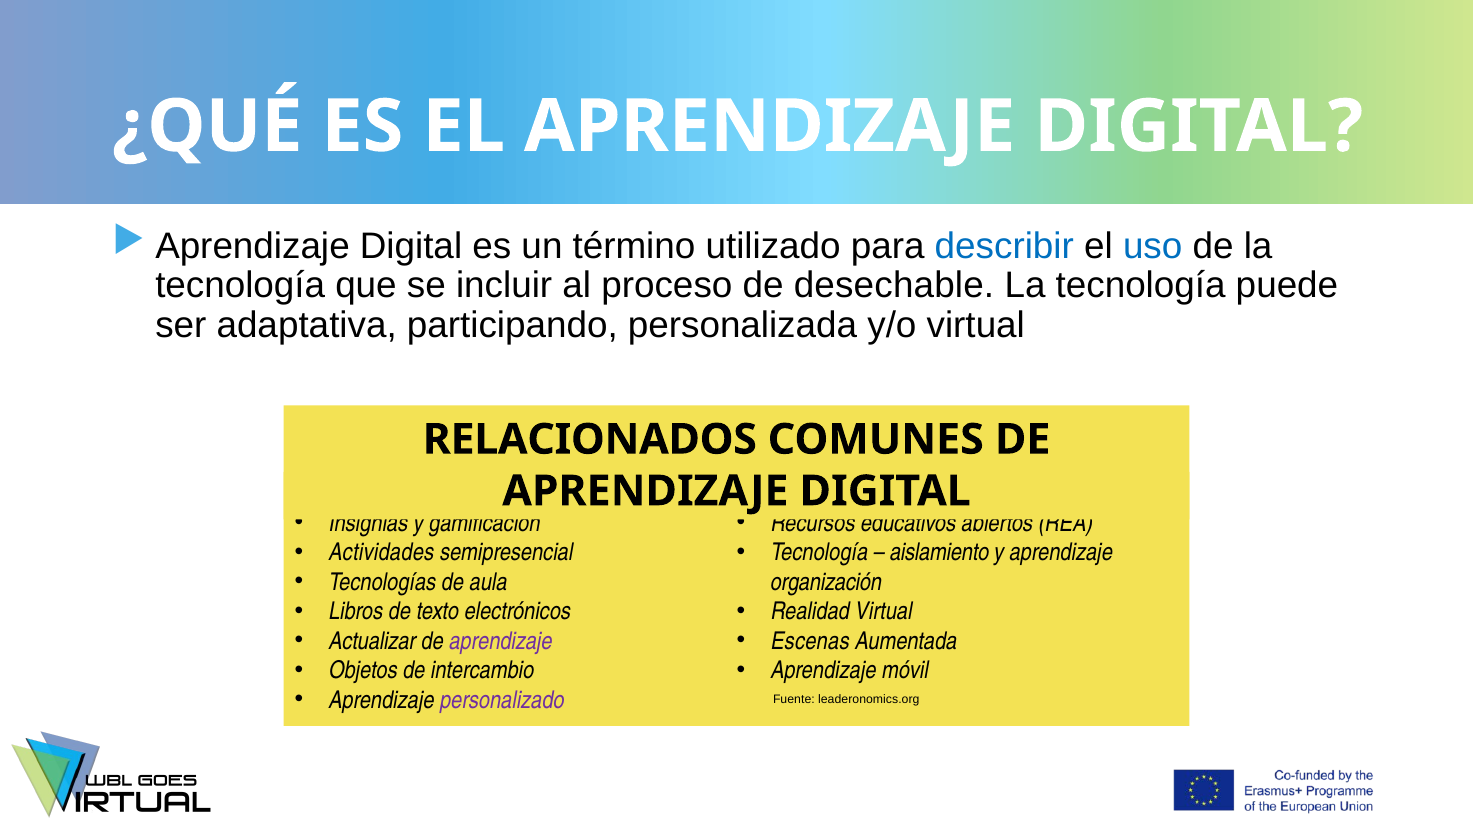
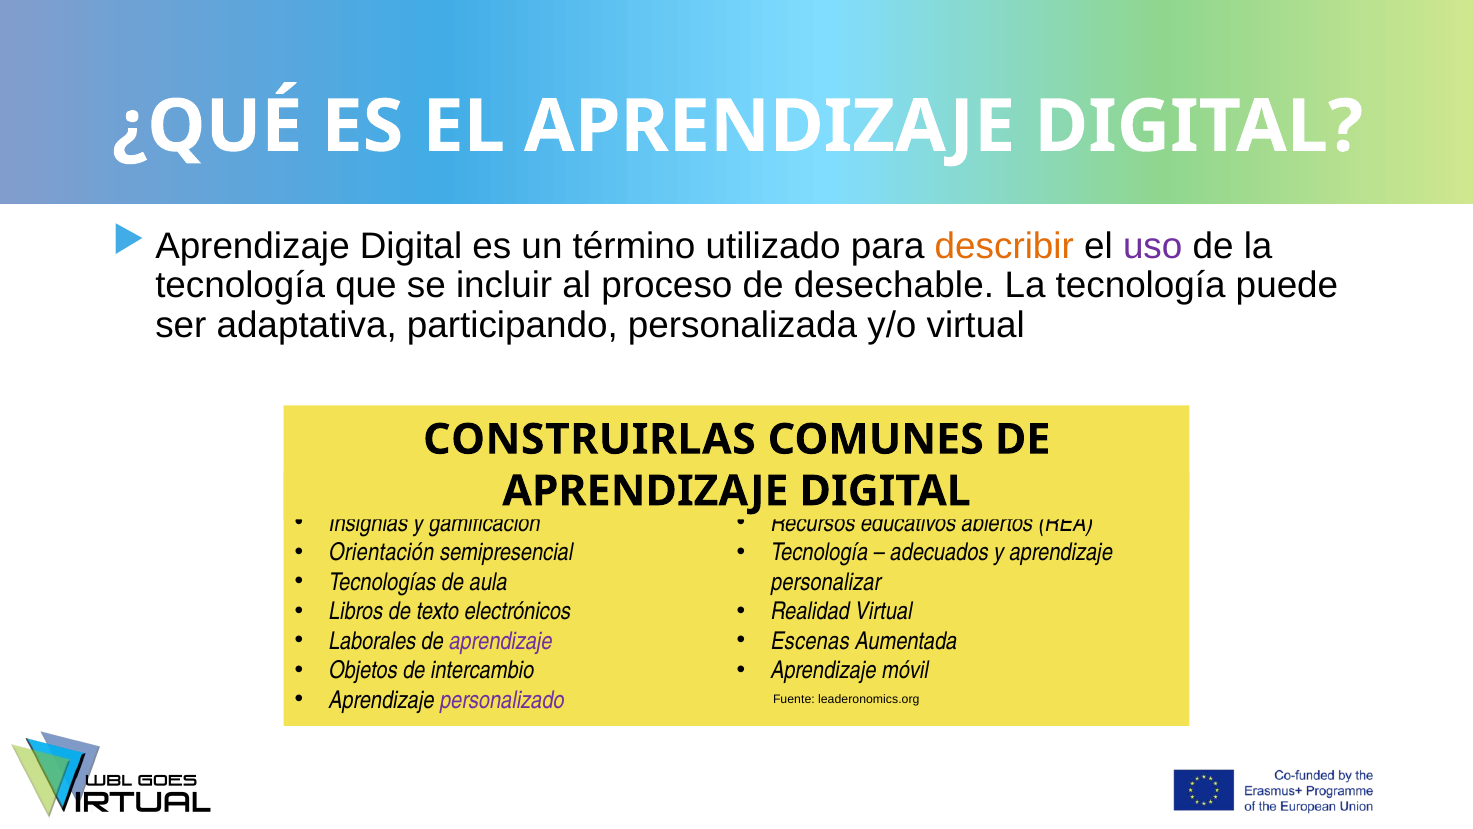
describir colour: blue -> orange (1004, 246)
uso colour: blue -> purple (1153, 246)
RELACIONADOS: RELACIONADOS -> CONSTRUIRLAS (589, 439)
Actividades: Actividades -> Orientación (382, 552)
aislamiento: aislamiento -> adecuados (940, 552)
organización: organización -> personalizar (826, 582)
Actualizar: Actualizar -> Laborales (373, 641)
